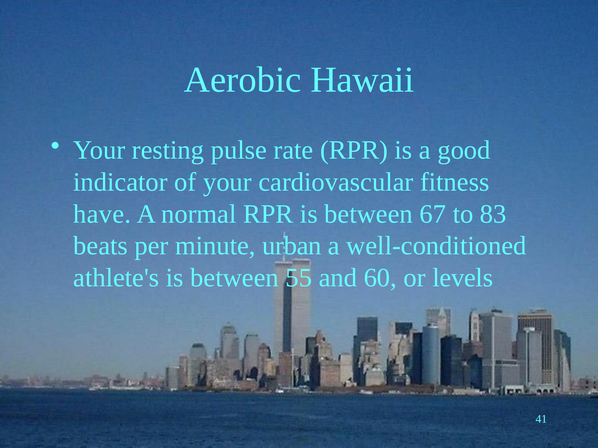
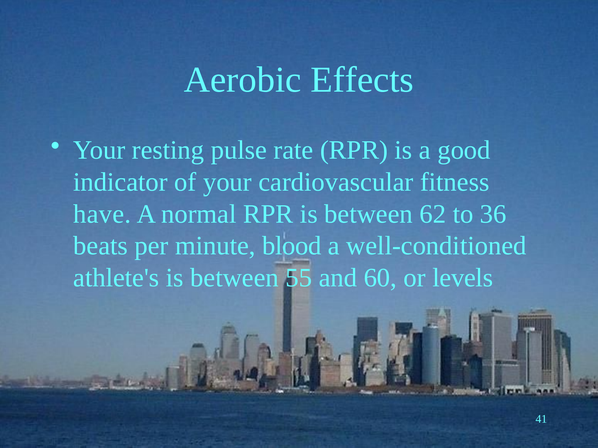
Hawaii: Hawaii -> Effects (362, 80)
67: 67 -> 62 (433, 214)
83: 83 -> 36 (493, 214)
urban: urban -> blood (292, 246)
